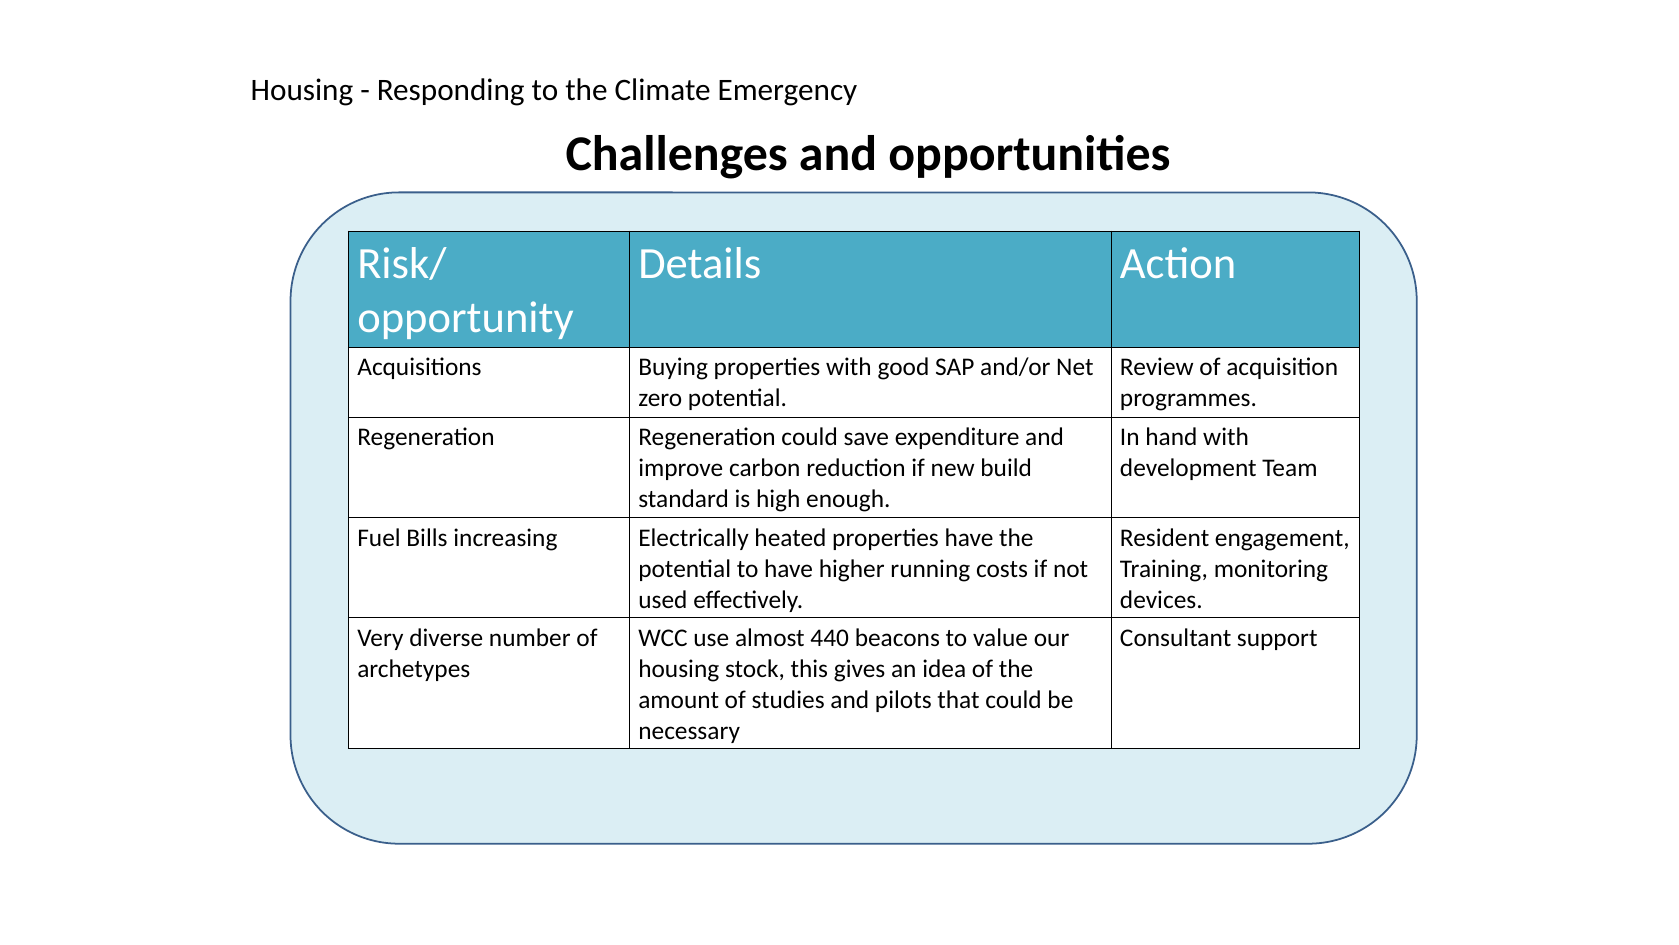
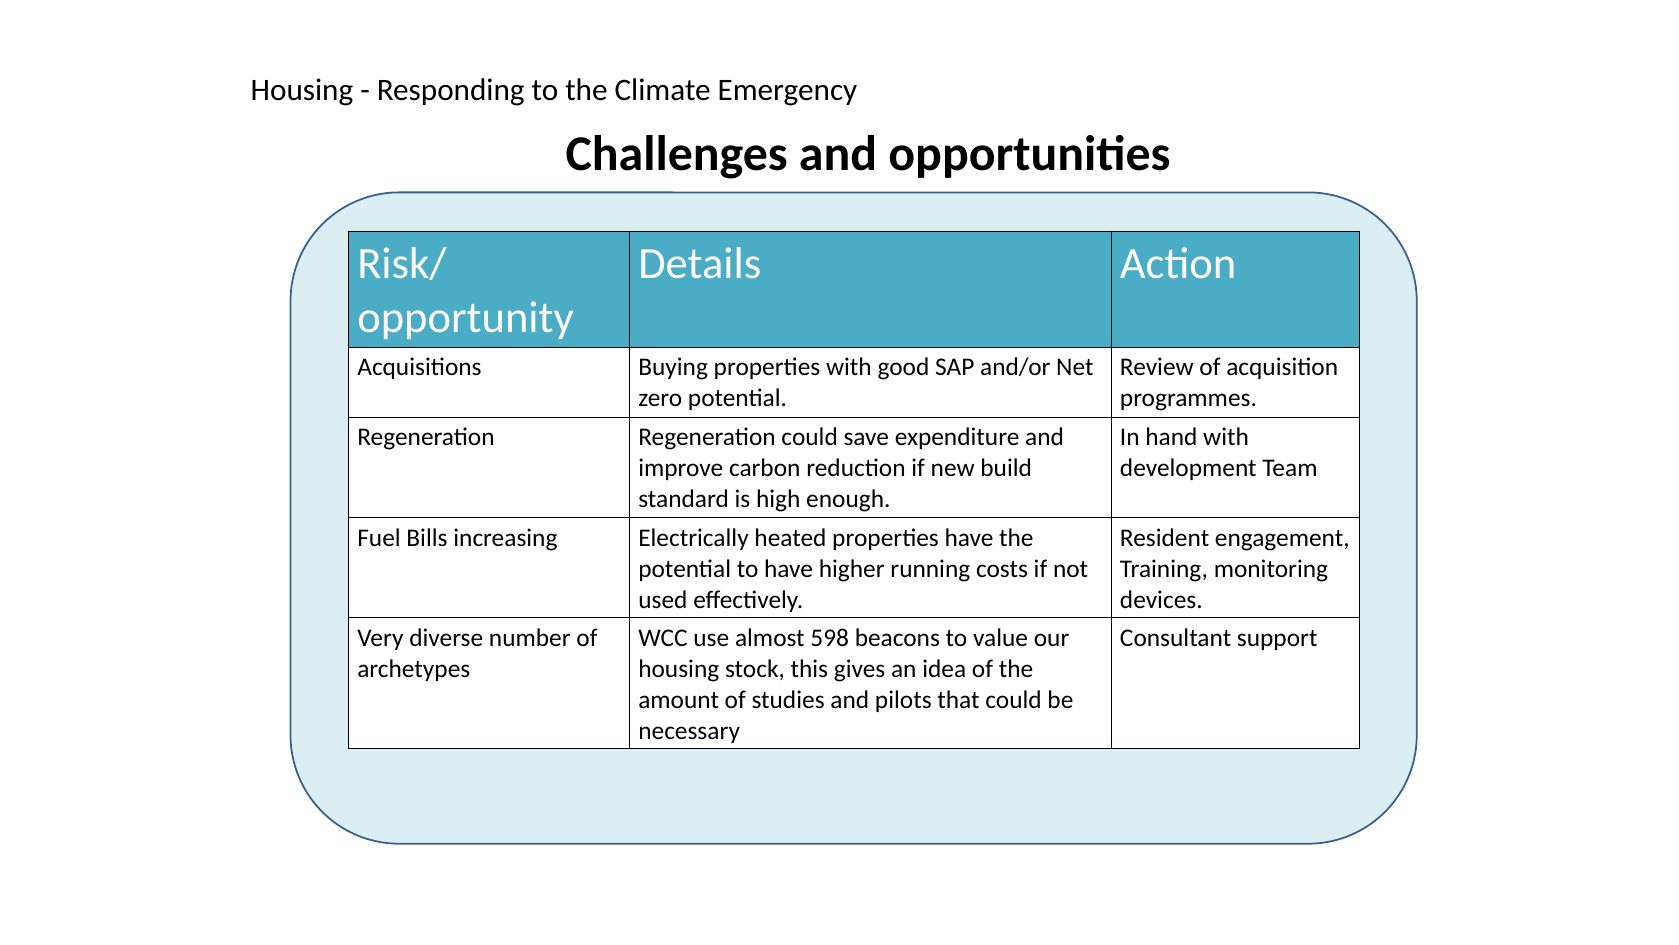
440: 440 -> 598 (830, 638)
